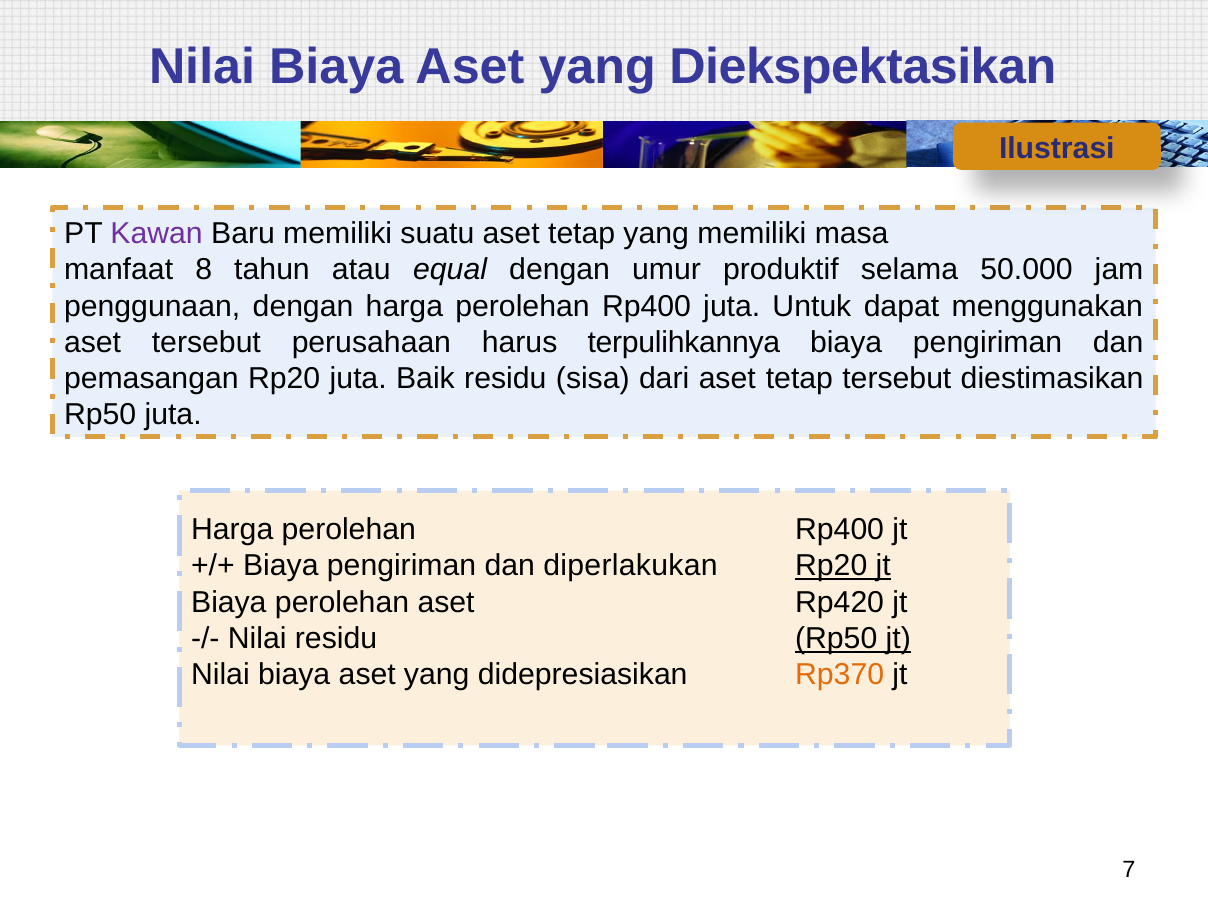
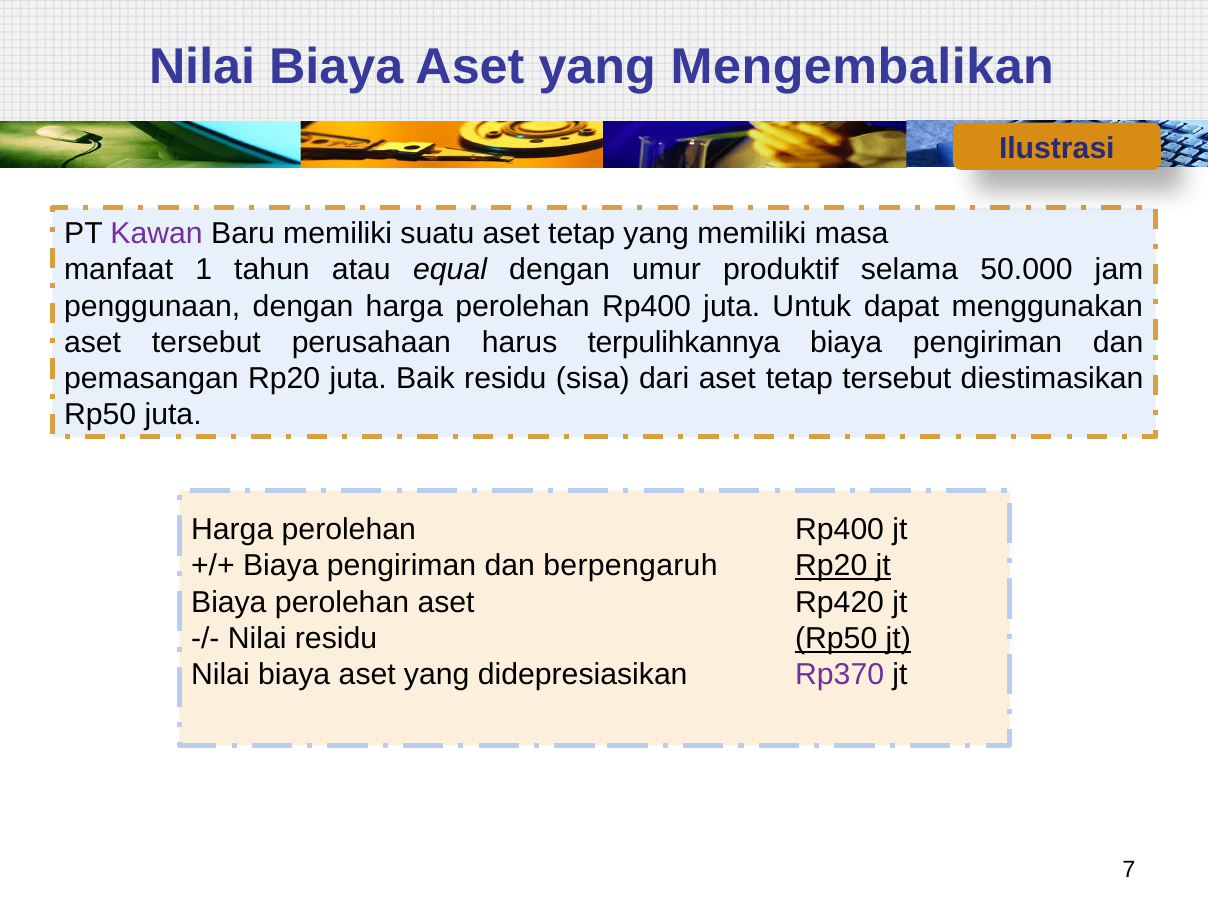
Diekspektasikan: Diekspektasikan -> Mengembalikan (862, 67)
8: 8 -> 1 (204, 270)
diperlakukan: diperlakukan -> berpengaruh (630, 566)
Rp370 colour: orange -> purple (840, 675)
